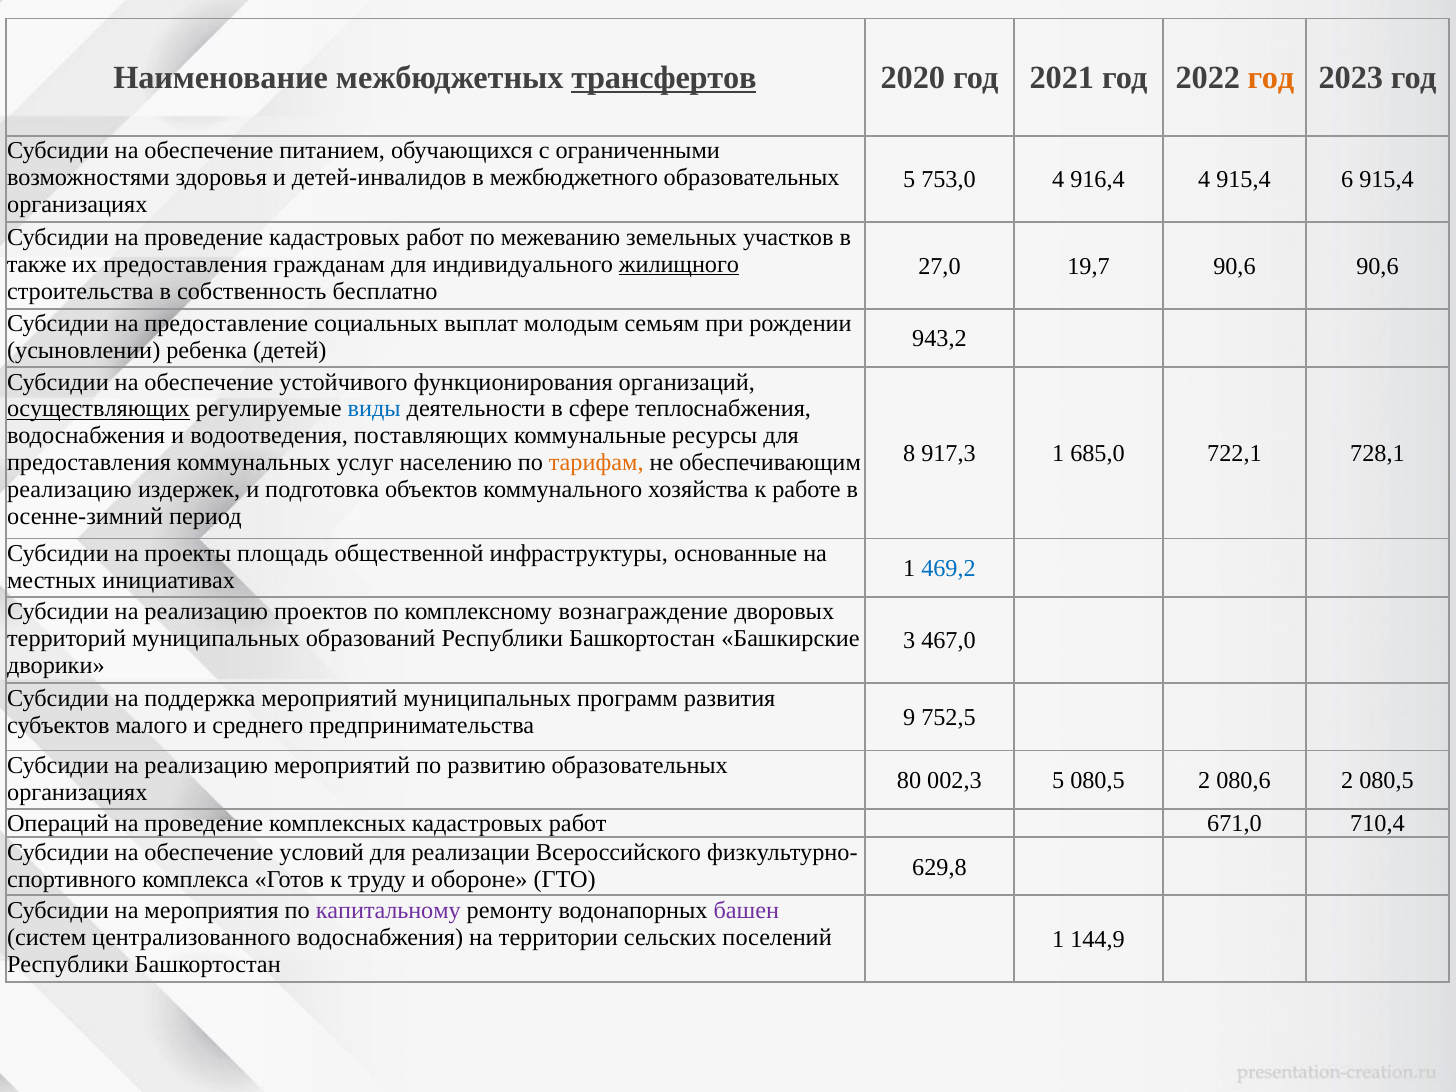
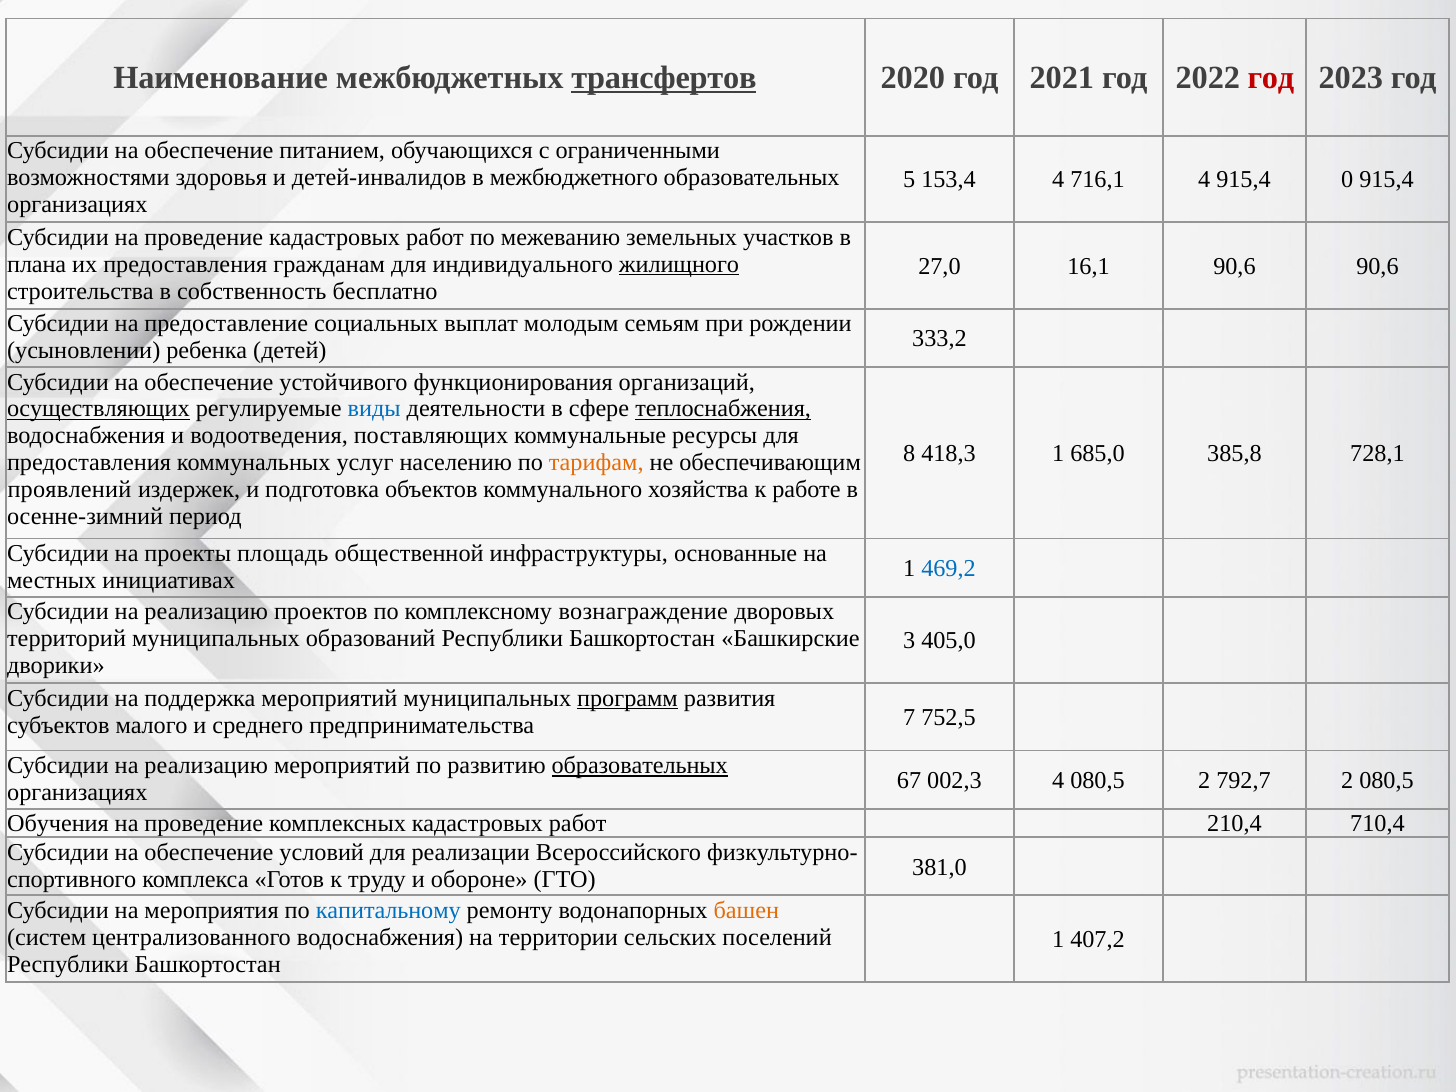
год colour: orange -> red (1271, 78)
753,0: 753,0 -> 153,4 (948, 180)
916,4: 916,4 -> 716,1 (1098, 180)
6: 6 -> 0 (1347, 180)
также: также -> плана (37, 264)
19,7: 19,7 -> 16,1 (1088, 266)
943,2: 943,2 -> 333,2 (939, 339)
теплоснабжения underline: none -> present (723, 409)
917,3: 917,3 -> 418,3 (948, 454)
722,1: 722,1 -> 385,8 (1234, 454)
реализацию: реализацию -> проявлений (69, 490)
467,0: 467,0 -> 405,0 (948, 641)
программ underline: none -> present (627, 698)
9: 9 -> 7 (909, 718)
образовательных underline: none -> present (640, 766)
80: 80 -> 67 (909, 780)
002,3 5: 5 -> 4 (1058, 780)
080,6: 080,6 -> 792,7 (1244, 780)
Операций: Операций -> Обучения (58, 824)
671,0: 671,0 -> 210,4 (1234, 824)
629,8: 629,8 -> 381,0 (939, 867)
капитальному colour: purple -> blue (388, 910)
башен colour: purple -> orange (746, 910)
144,9: 144,9 -> 407,2 (1098, 939)
